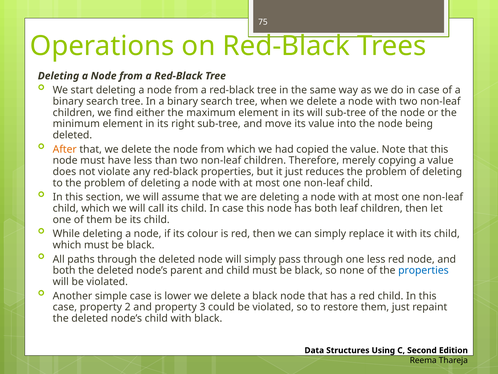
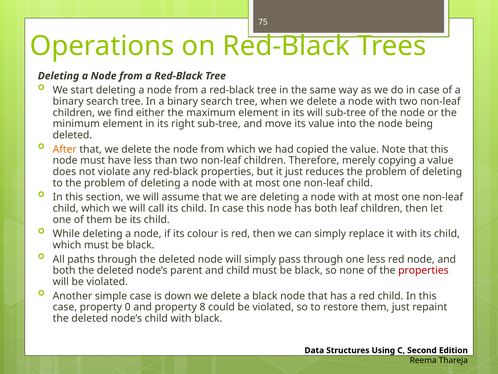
properties colour: blue -> red (423, 270)
lower: lower -> down (178, 296)
2: 2 -> 0 (128, 307)
3: 3 -> 8 (202, 307)
